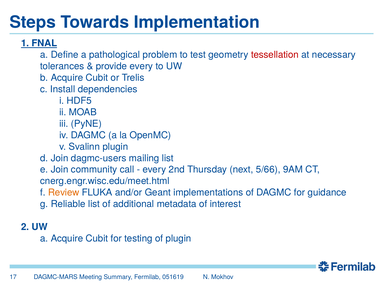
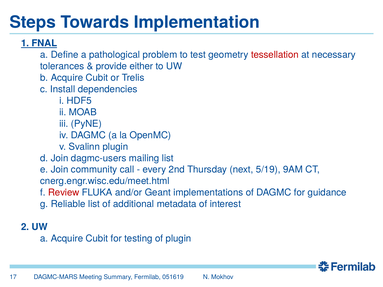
provide every: every -> either (141, 66)
5/66: 5/66 -> 5/19 (268, 170)
Review colour: orange -> red (64, 193)
